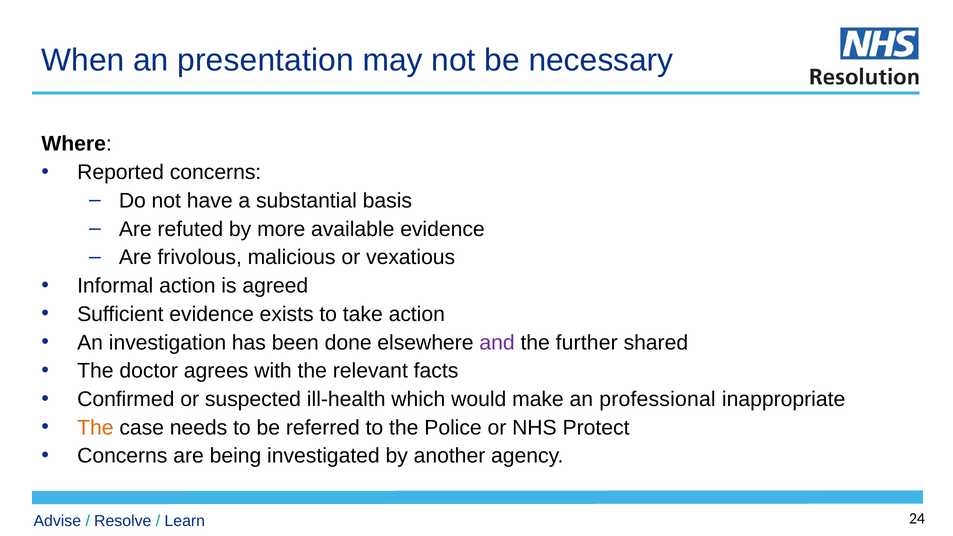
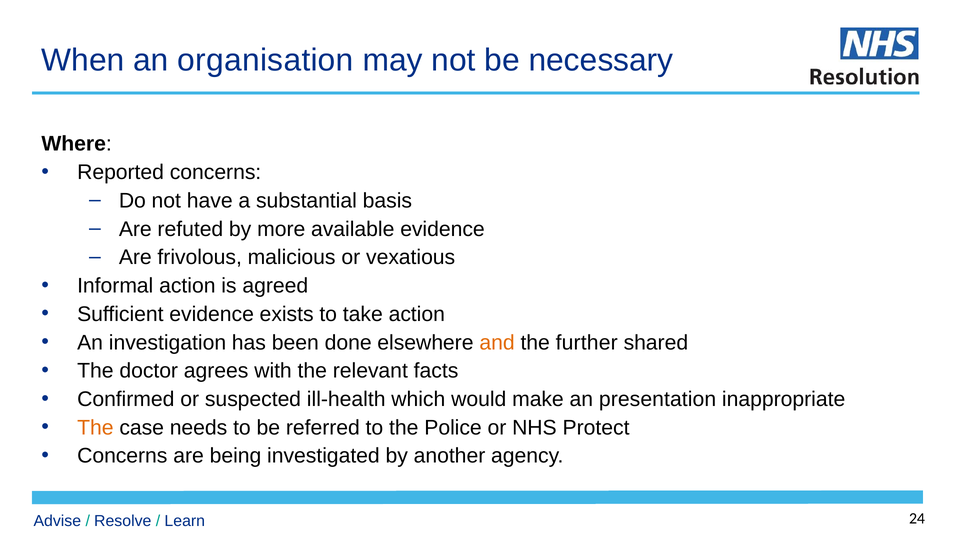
presentation: presentation -> organisation (265, 60)
and colour: purple -> orange (497, 343)
professional: professional -> presentation (658, 399)
